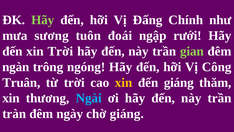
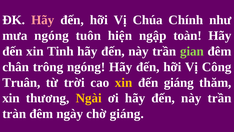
Hãy colour: light green -> pink (43, 20)
Đấng: Đấng -> Chúa (148, 20)
mưa sương: sương -> ngóng (52, 36)
đoái: đoái -> hiện (120, 36)
rưới: rưới -> toàn (188, 36)
xin Trời: Trời -> Tinh (60, 51)
ngàn: ngàn -> chân (16, 67)
Ngài colour: light blue -> yellow (89, 98)
